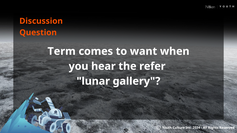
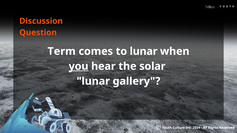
to want: want -> lunar (144, 51)
you underline: none -> present (79, 66)
refer: refer -> solar (152, 66)
